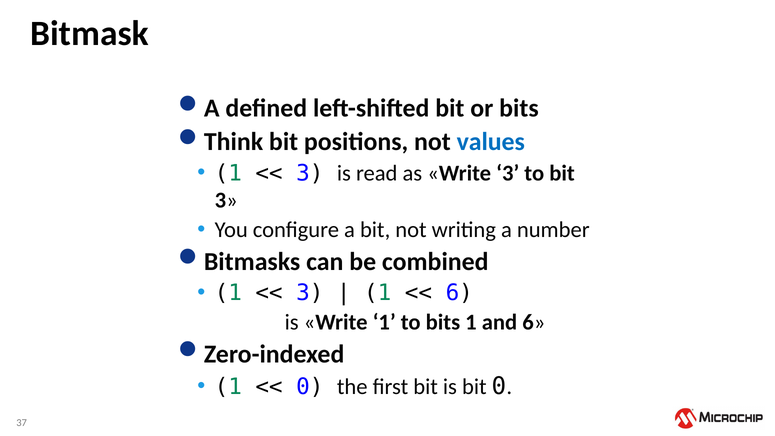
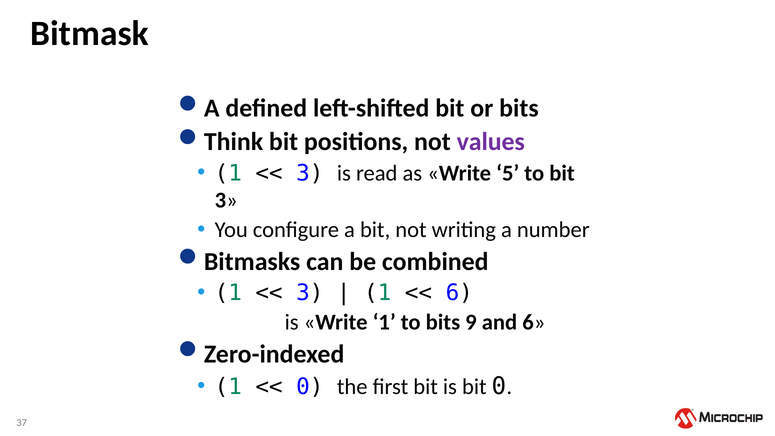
values colour: blue -> purple (491, 142)
Write 3: 3 -> 5 (508, 173)
bits 1: 1 -> 9 (471, 322)
